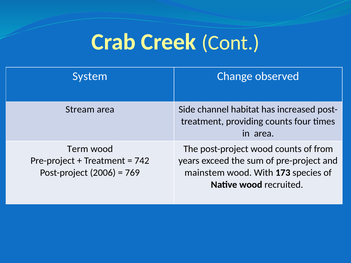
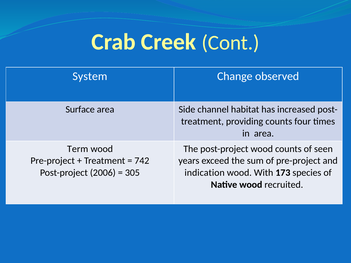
Stream: Stream -> Surface (80, 110)
from: from -> seen (323, 149)
769: 769 -> 305 (132, 173)
mainstem: mainstem -> indication (205, 173)
